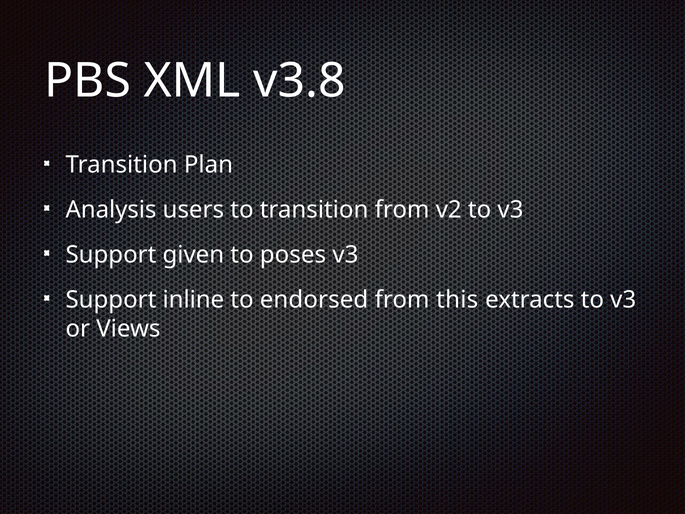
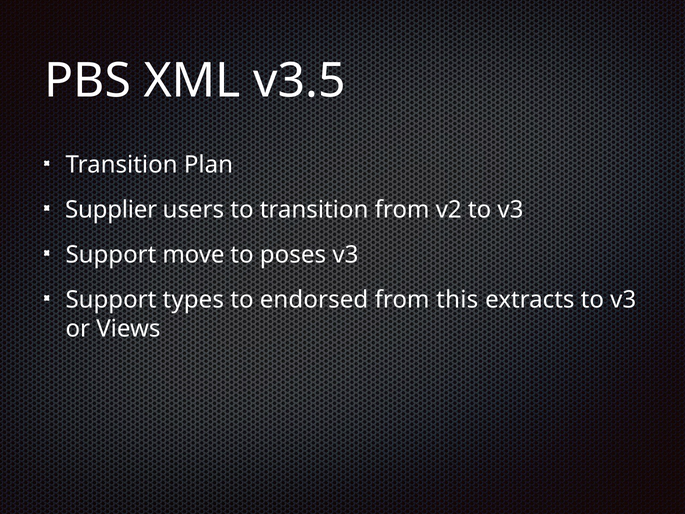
v3.8: v3.8 -> v3.5 (299, 81)
Analysis: Analysis -> Supplier (111, 210)
given: given -> move (193, 255)
inline: inline -> types (193, 300)
